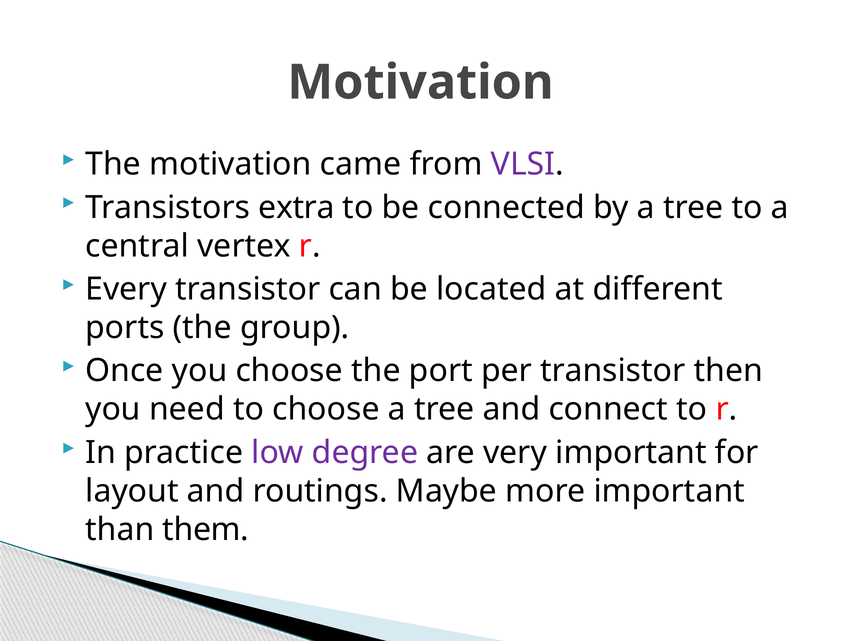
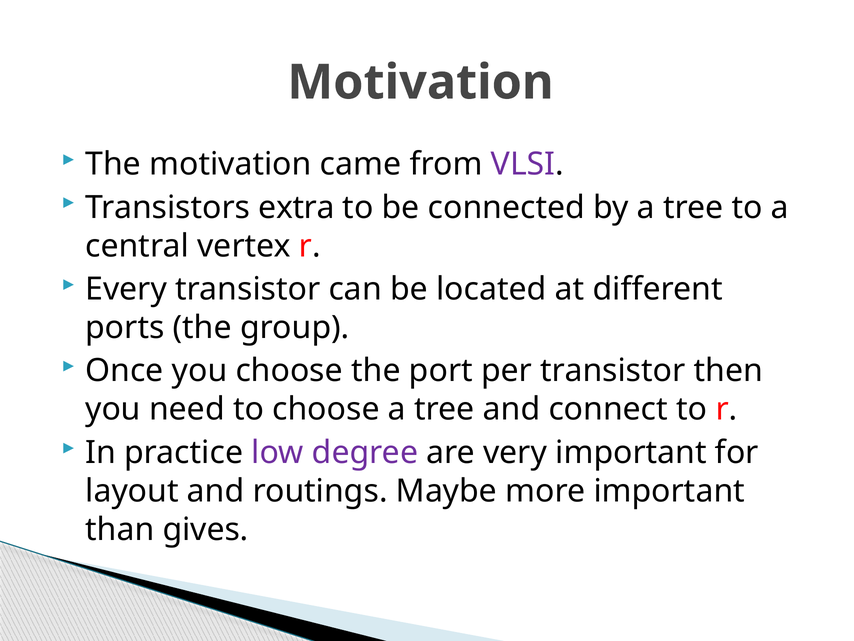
them: them -> gives (206, 529)
